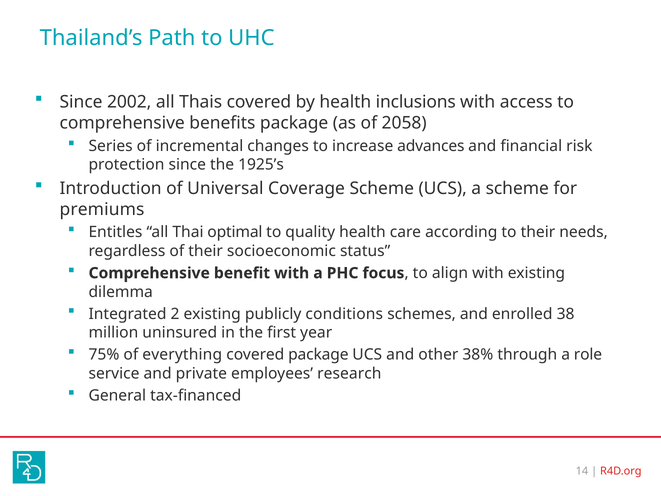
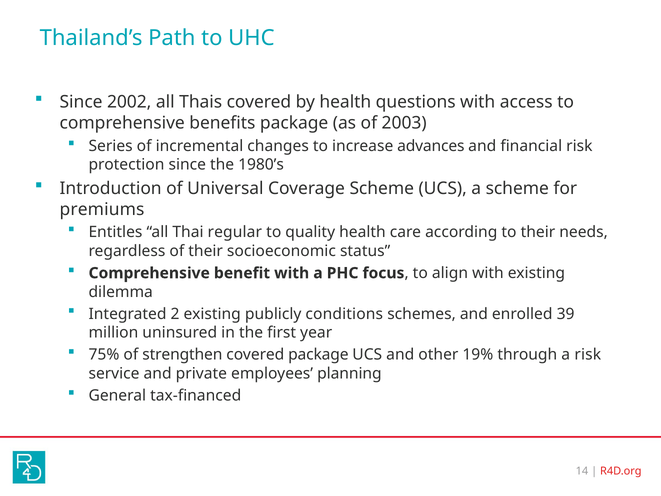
inclusions: inclusions -> questions (416, 102)
2058: 2058 -> 2003 (404, 123)
1925’s: 1925’s -> 1980’s (261, 165)
optimal: optimal -> regular (235, 232)
38: 38 -> 39 (566, 314)
everything: everything -> strengthen (182, 355)
38%: 38% -> 19% (478, 355)
a role: role -> risk (588, 355)
research: research -> planning (349, 373)
